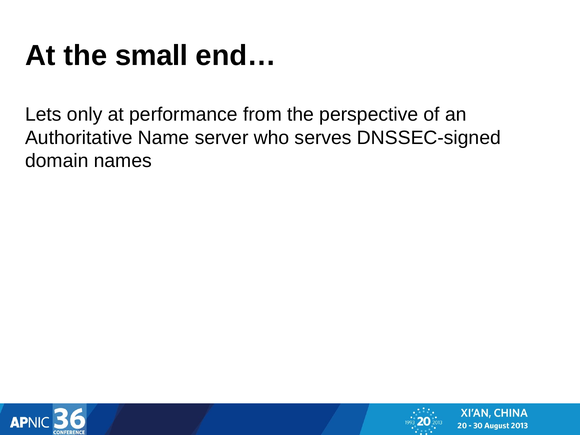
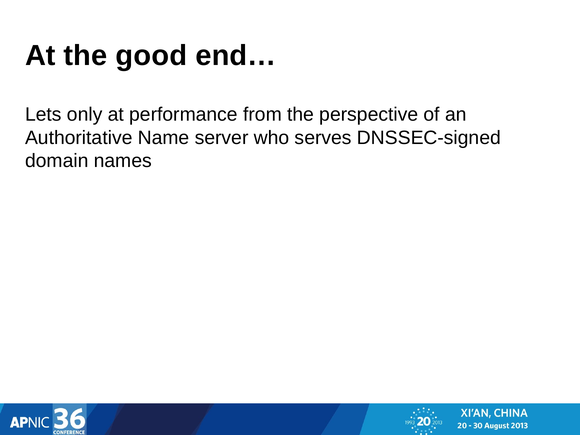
small: small -> good (151, 56)
